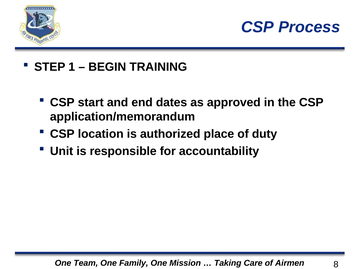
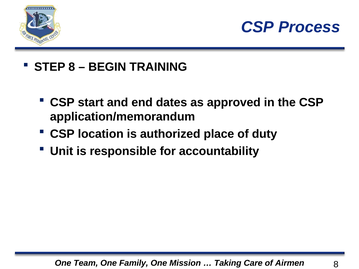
STEP 1: 1 -> 8 (72, 67)
